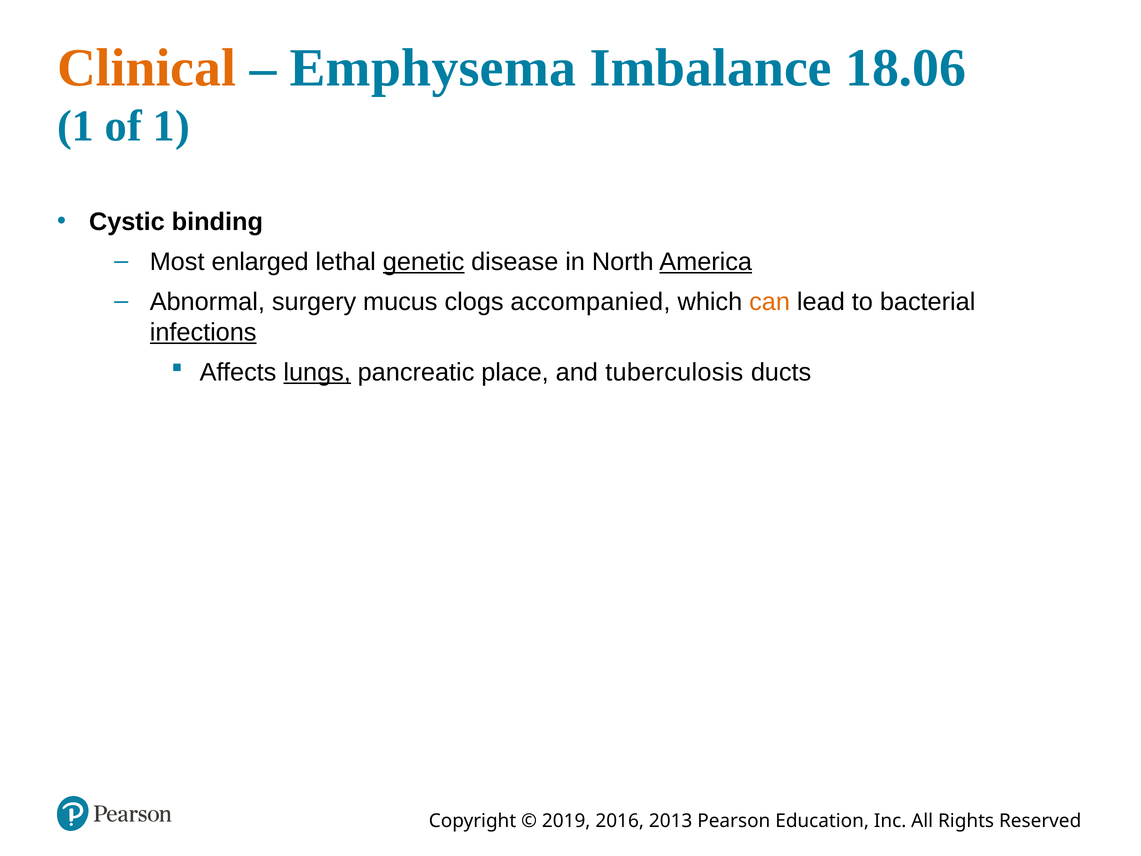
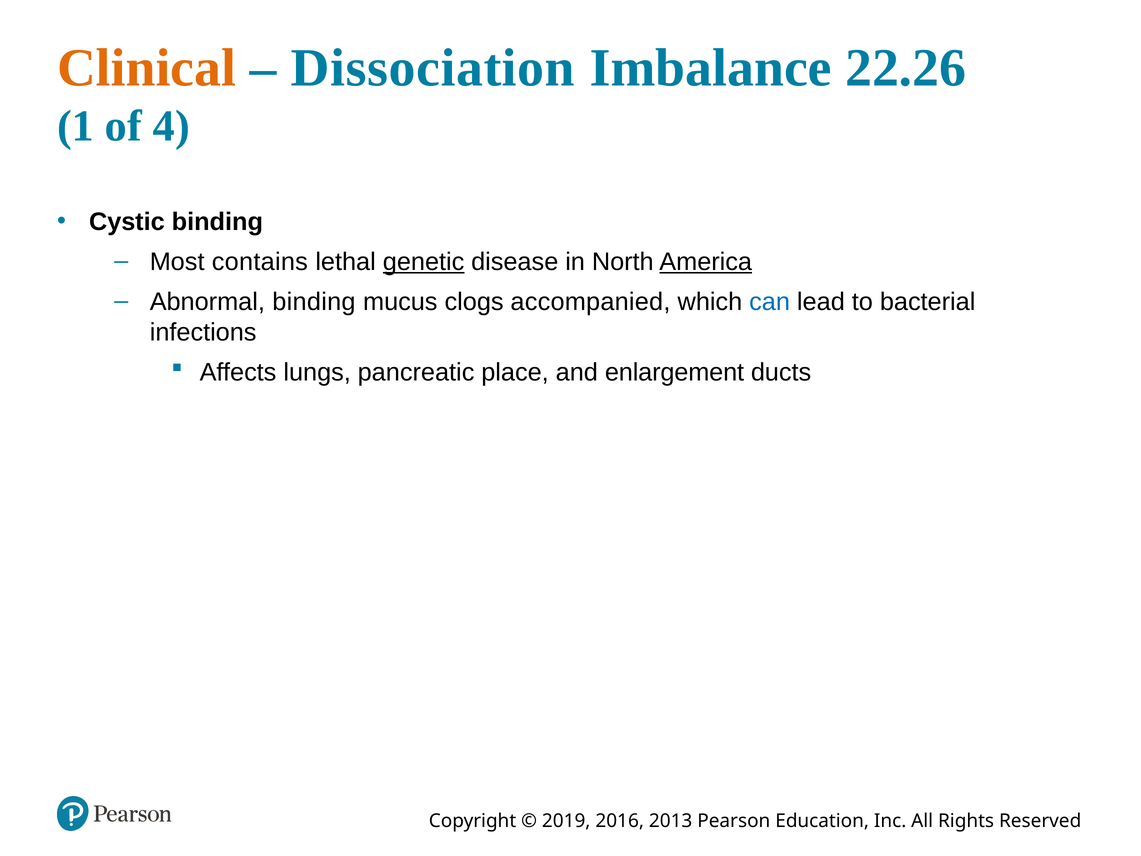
Emphysema: Emphysema -> Dissociation (433, 68)
18.06: 18.06 -> 22.26 (906, 68)
of 1: 1 -> 4 (171, 126)
enlarged: enlarged -> contains (260, 262)
Abnormal surgery: surgery -> binding (314, 302)
can colour: orange -> blue (770, 302)
infections underline: present -> none (203, 332)
lungs underline: present -> none (317, 372)
tuberculosis: tuberculosis -> enlargement (674, 372)
